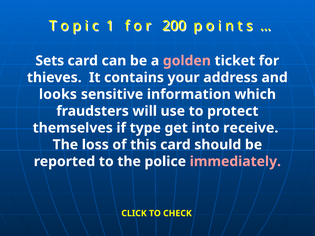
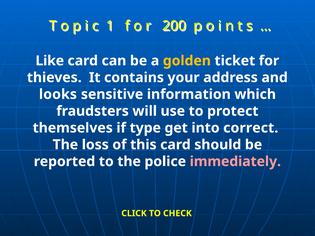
Sets: Sets -> Like (50, 61)
golden colour: pink -> yellow (187, 61)
receive: receive -> correct (251, 128)
